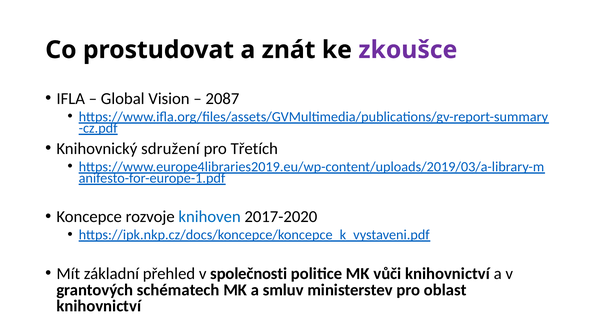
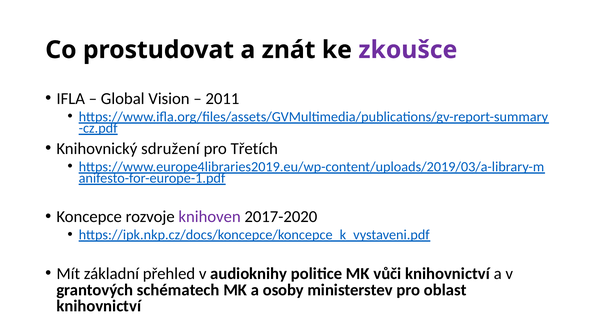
2087: 2087 -> 2011 (222, 99)
knihoven colour: blue -> purple (210, 217)
společnosti: společnosti -> audioknihy (249, 274)
smluv: smluv -> osoby (283, 290)
